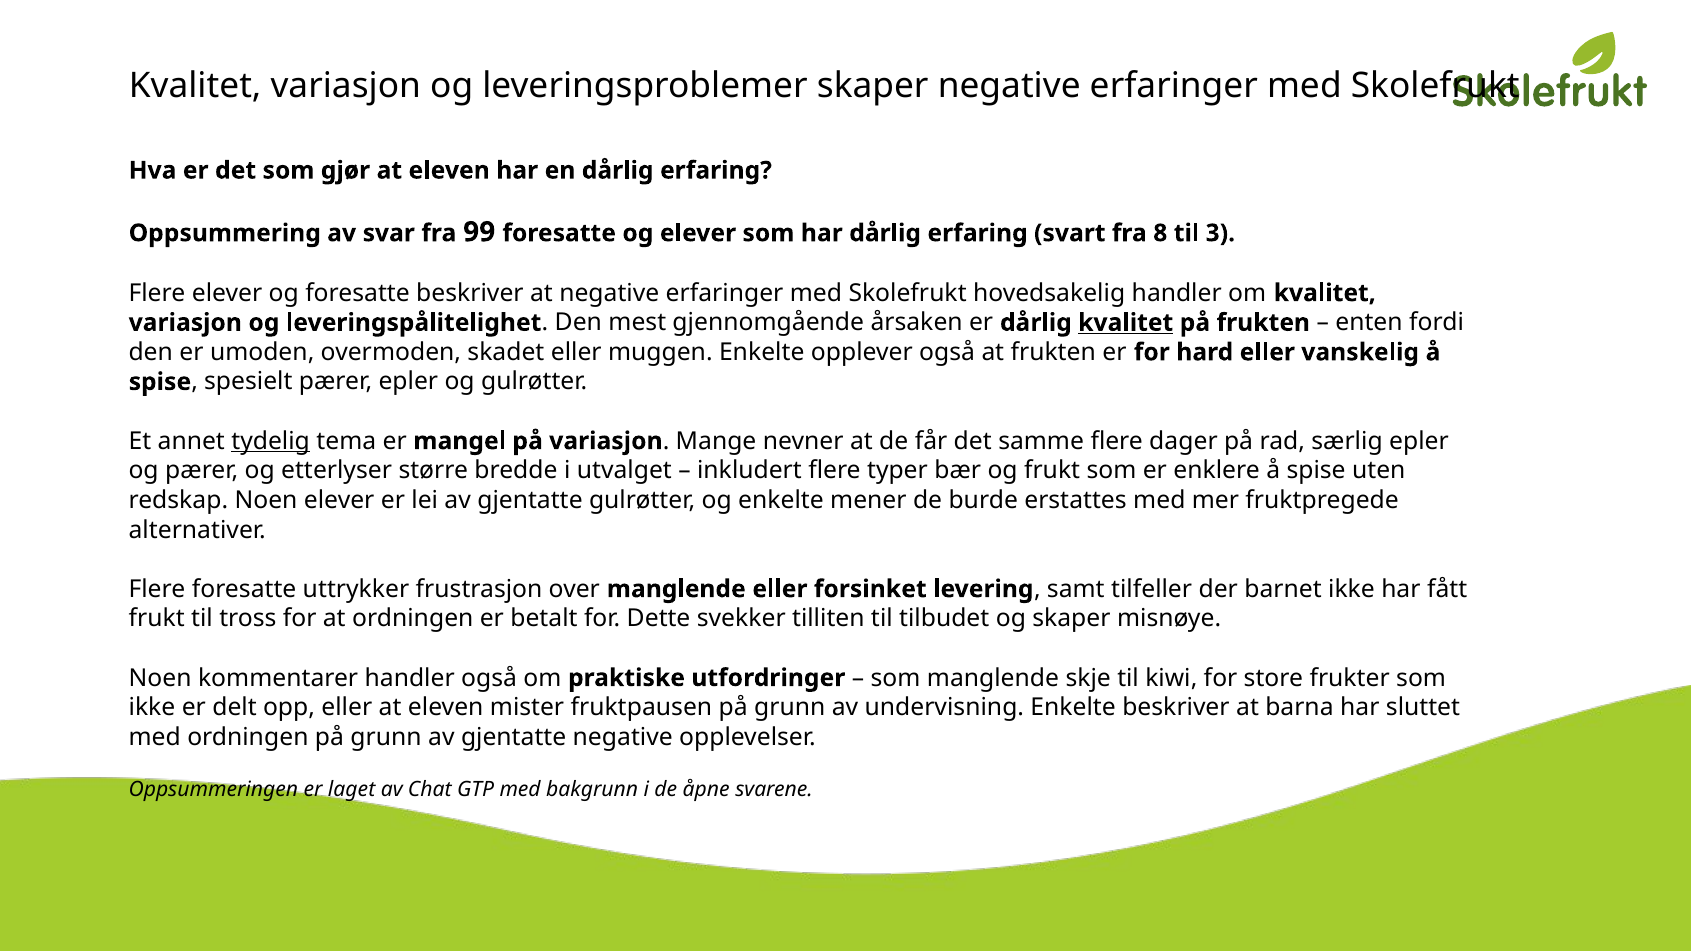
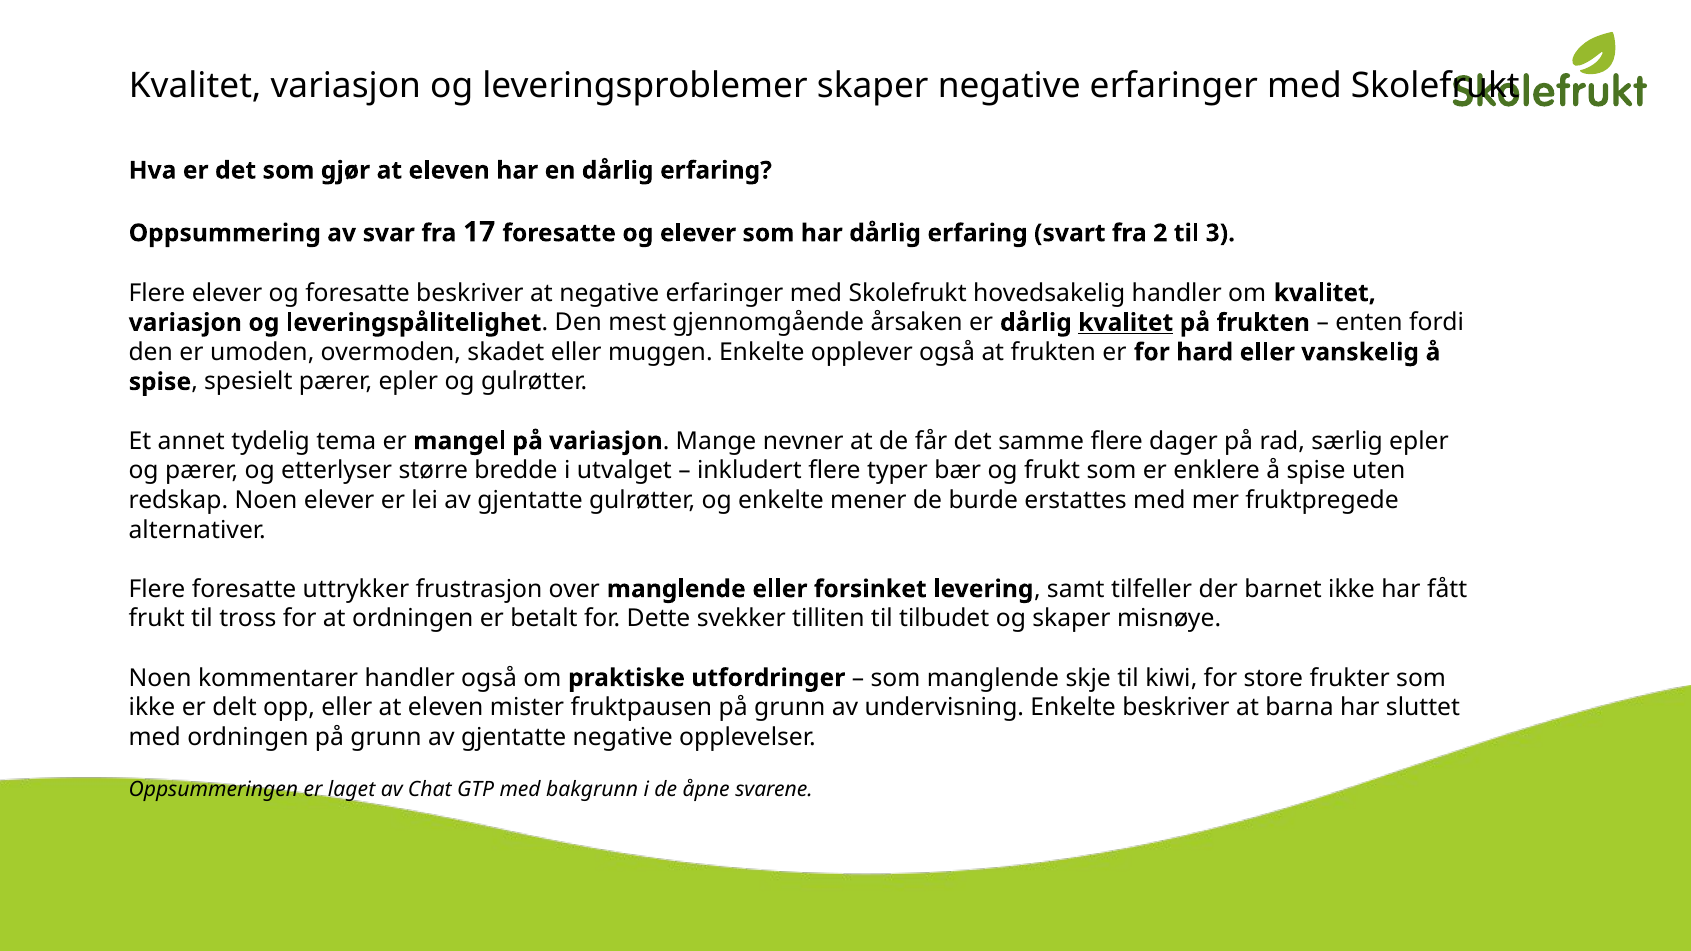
99: 99 -> 17 (479, 232)
8: 8 -> 2 (1160, 233)
tydelig underline: present -> none (271, 441)
